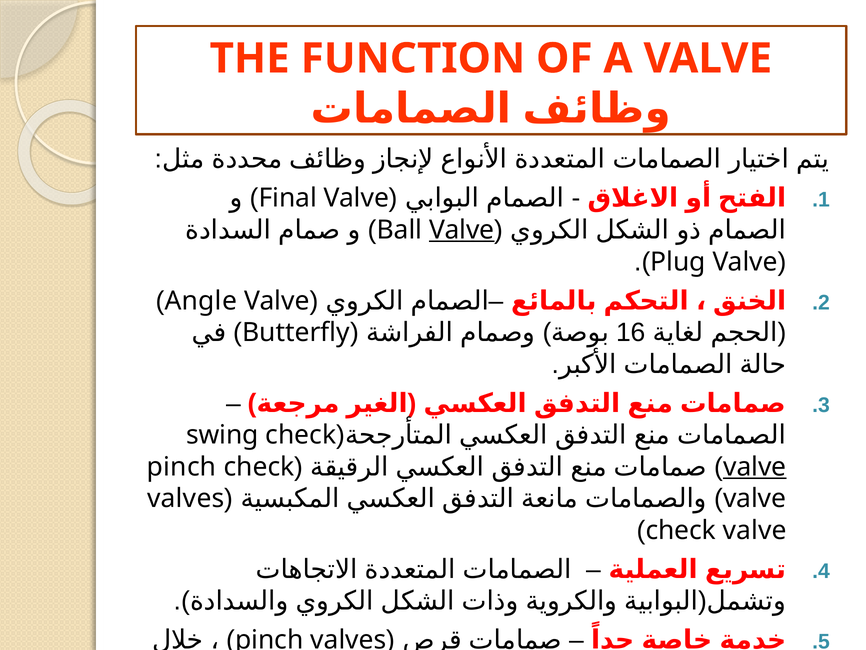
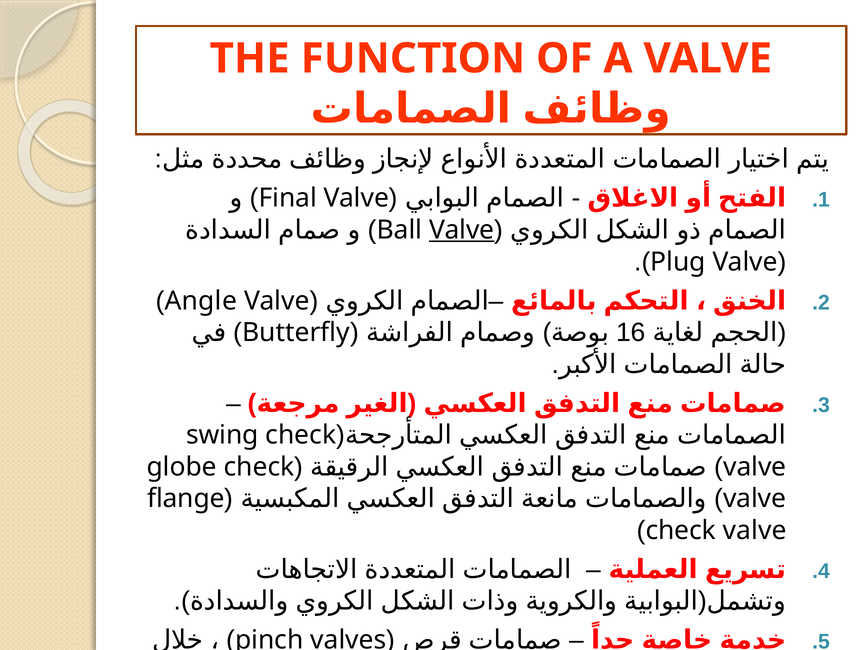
pinch: pinch -> globe (182, 466)
valve underline: present -> none (755, 466)
valves: valves -> flange (186, 498)
